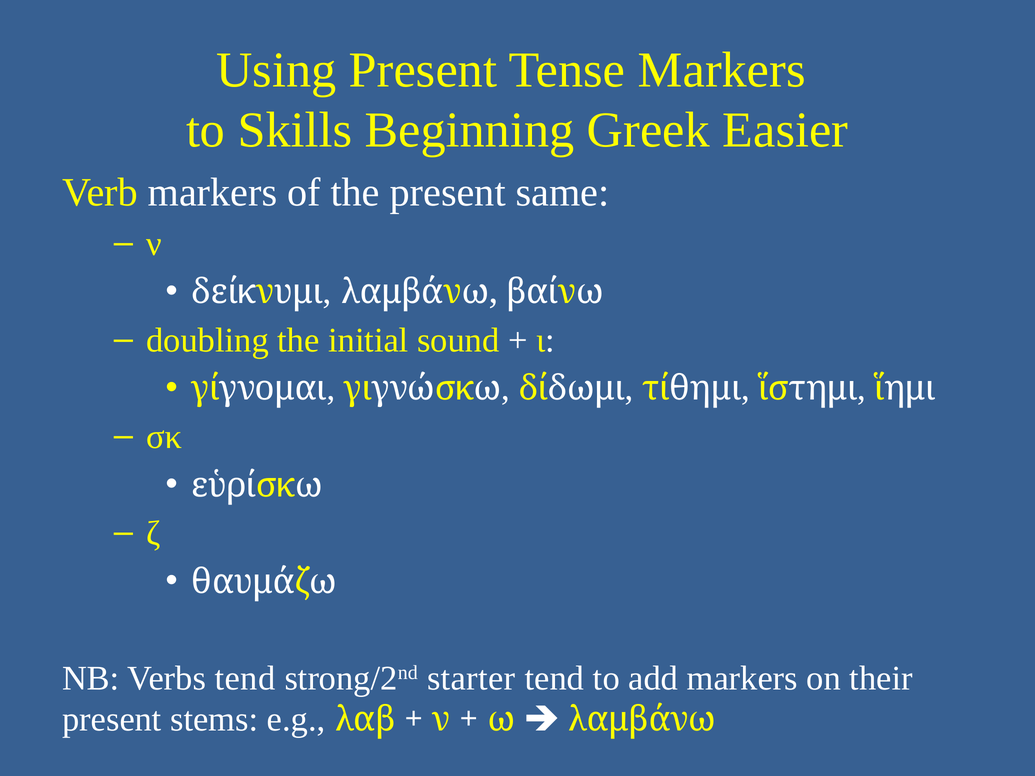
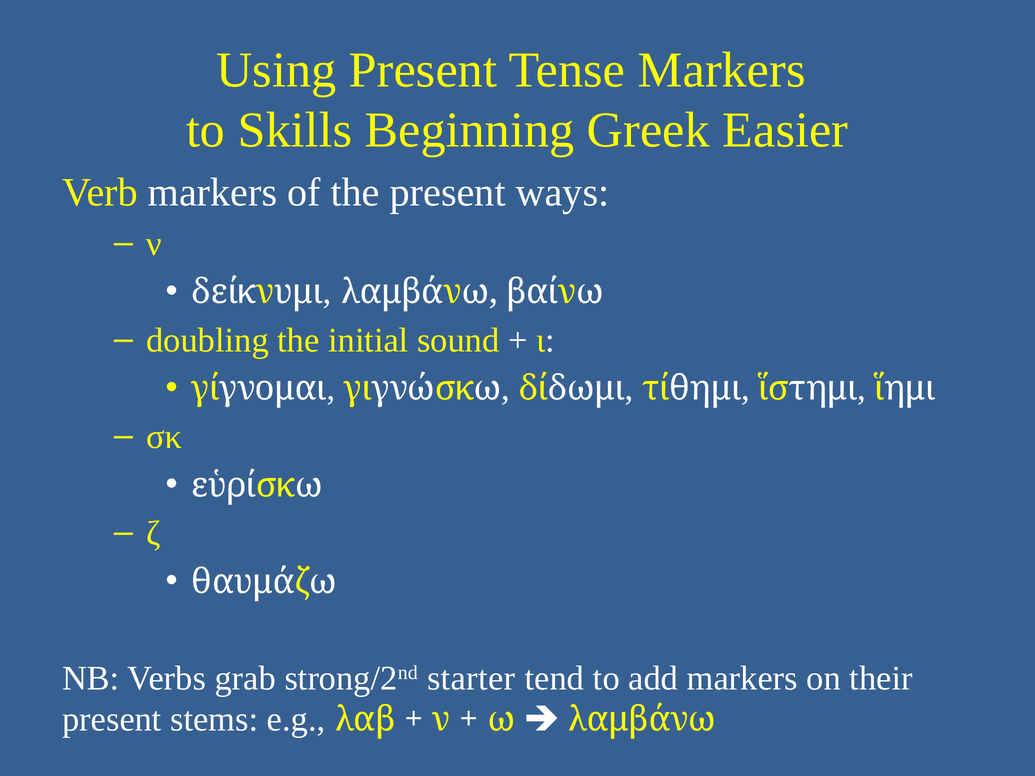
same: same -> ways (562, 193)
Verbs tend: tend -> grab (245, 678)
